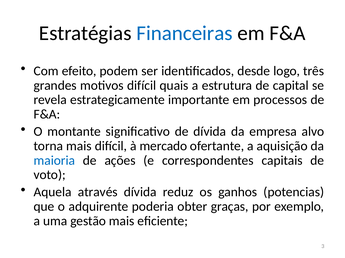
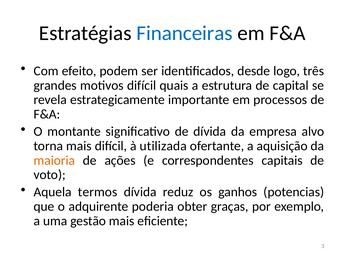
mercado: mercado -> utilizada (163, 146)
maioria colour: blue -> orange (54, 161)
através: através -> termos (98, 193)
